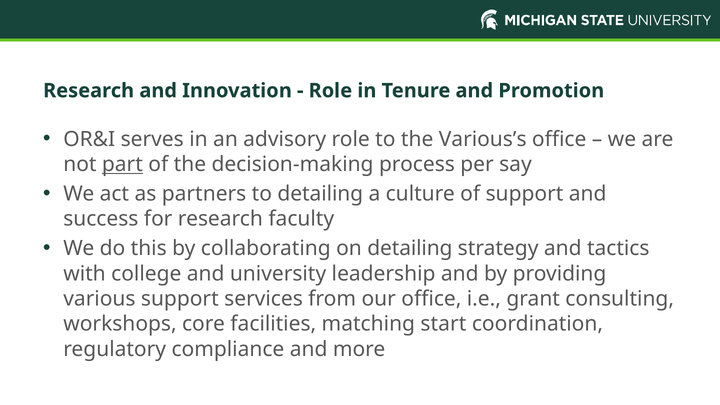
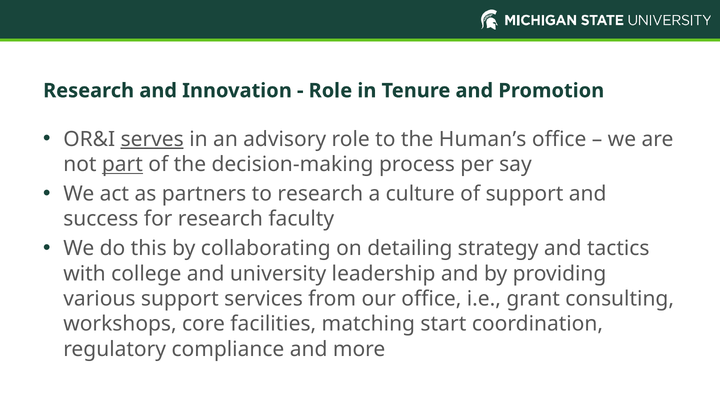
serves underline: none -> present (152, 139)
Various’s: Various’s -> Human’s (483, 139)
to detailing: detailing -> research (320, 194)
